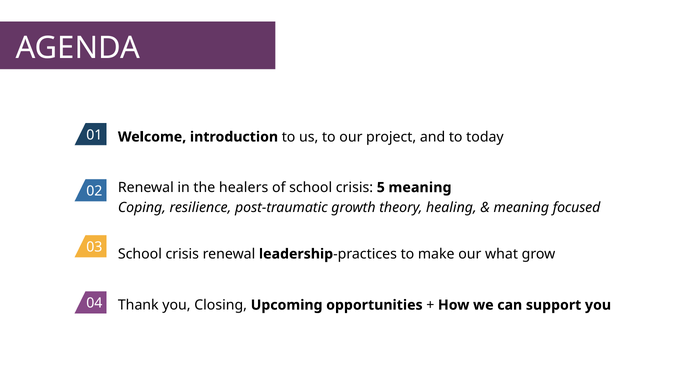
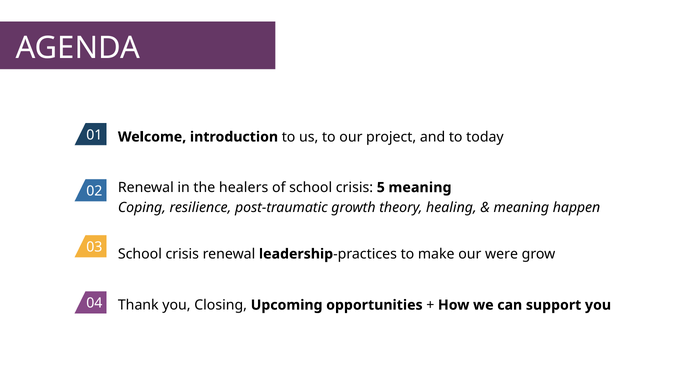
focused: focused -> happen (577, 208)
what: what -> were (502, 254)
